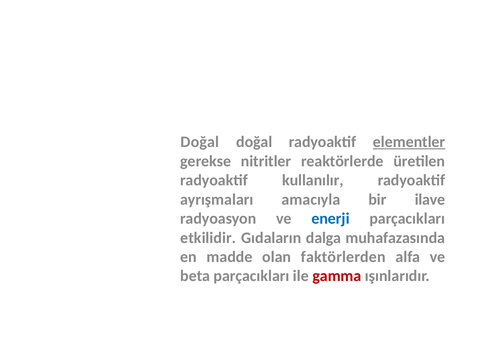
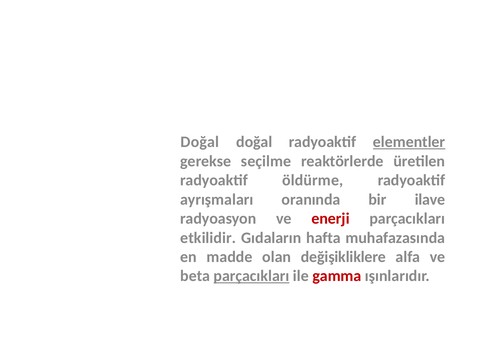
nitritler: nitritler -> seçilme (266, 161)
kullanılır: kullanılır -> öldürme (313, 180)
amacıyla: amacıyla -> oranında (311, 199)
enerji colour: blue -> red (330, 218)
dalga: dalga -> hafta (323, 237)
faktörlerden: faktörlerden -> değişikliklere (343, 257)
parçacıkları underline: none -> present (251, 276)
